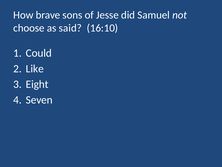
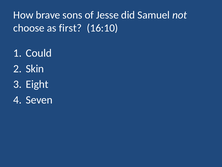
said: said -> first (70, 28)
Like: Like -> Skin (35, 68)
